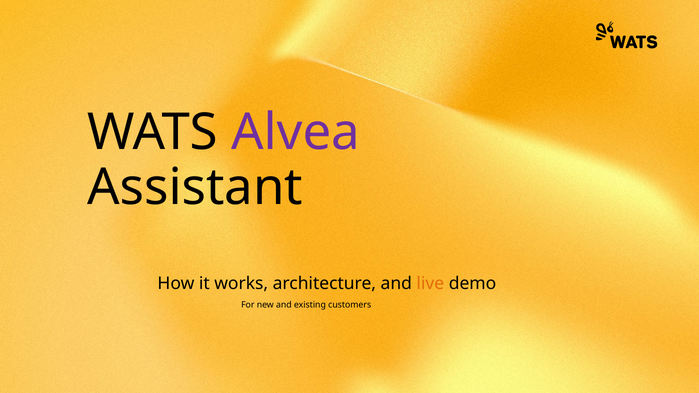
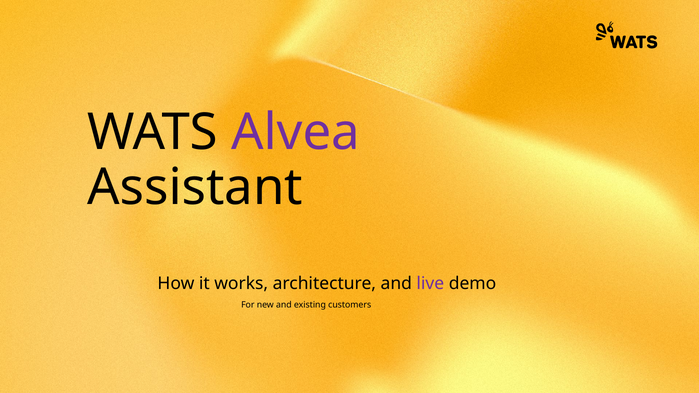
live colour: orange -> purple (430, 284)
